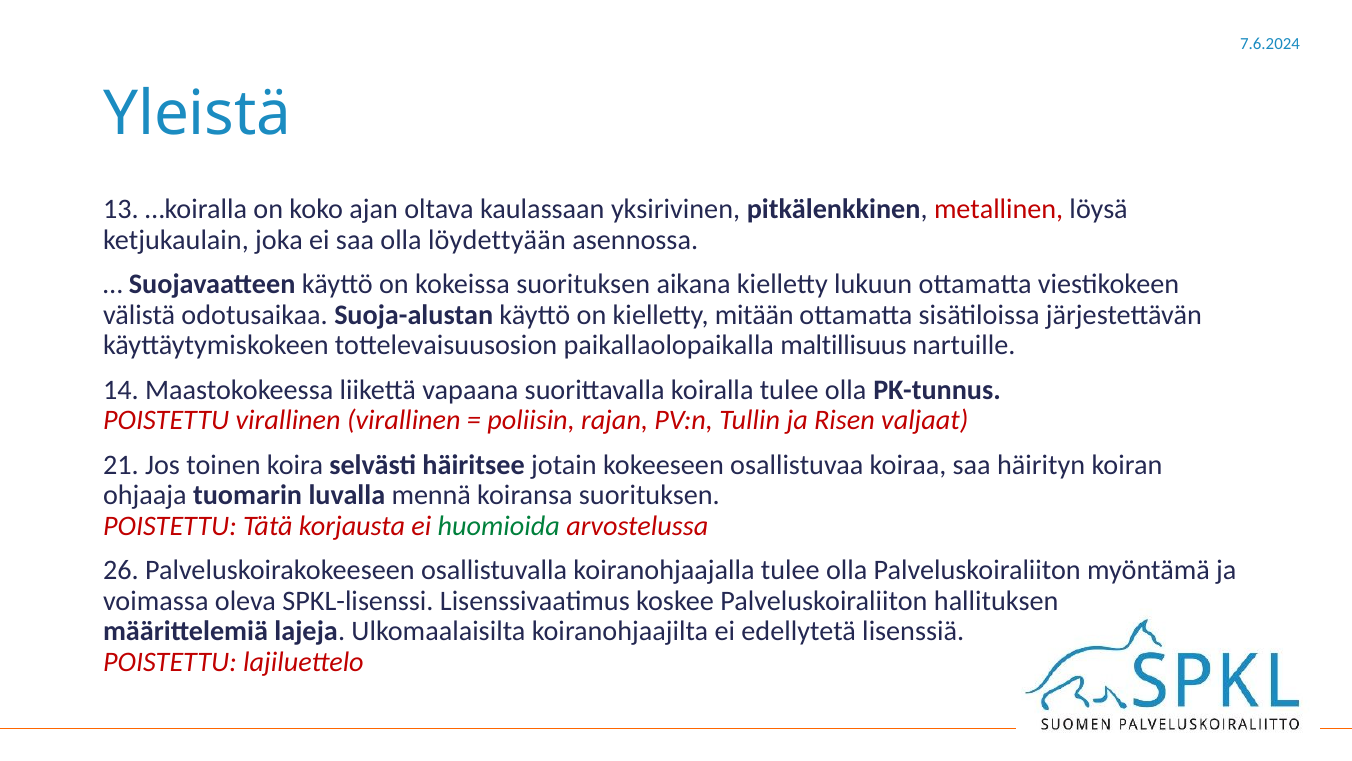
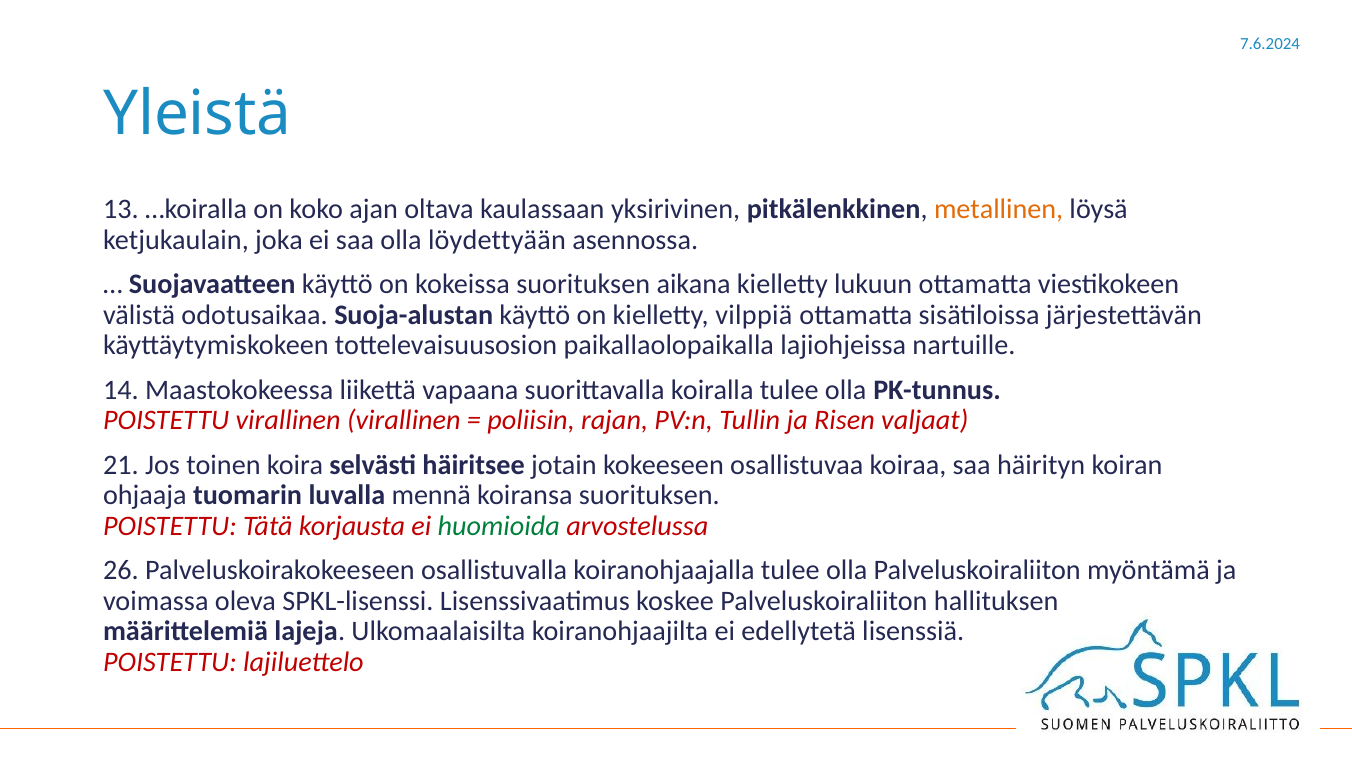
metallinen colour: red -> orange (999, 210)
mitään: mitään -> vilppiä (754, 315)
maltillisuus: maltillisuus -> lajiohjeissa (843, 345)
